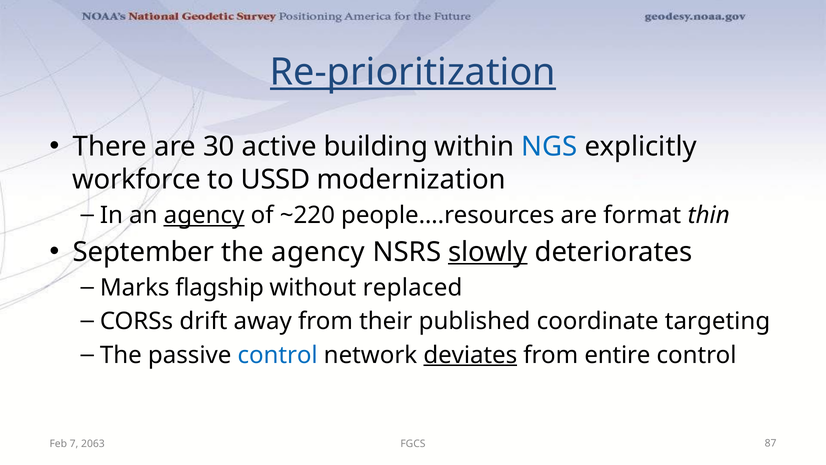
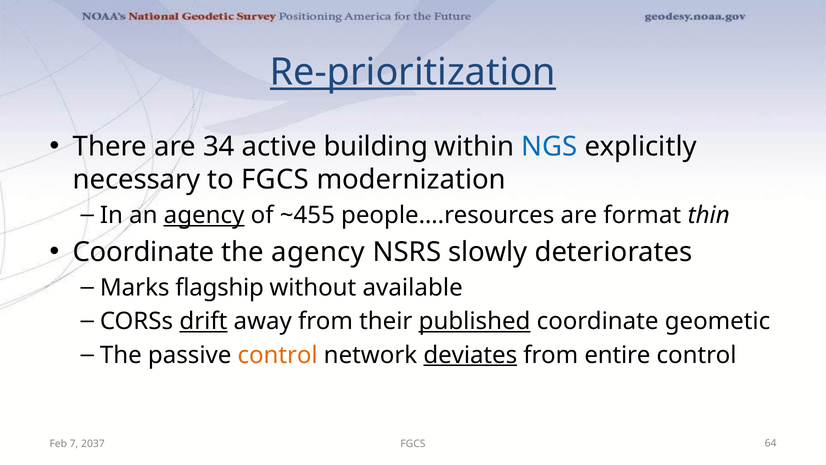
30: 30 -> 34 (219, 146)
workforce: workforce -> necessary (137, 180)
to USSD: USSD -> FGCS (275, 180)
~220: ~220 -> ~455 (307, 215)
September: September -> Coordinate (144, 252)
slowly underline: present -> none (488, 252)
replaced: replaced -> available (413, 287)
drift underline: none -> present (203, 321)
published underline: none -> present (475, 321)
targeting: targeting -> geometic (718, 321)
control colour: blue -> orange (278, 355)
2063: 2063 -> 2037 (93, 444)
87: 87 -> 64 (771, 443)
